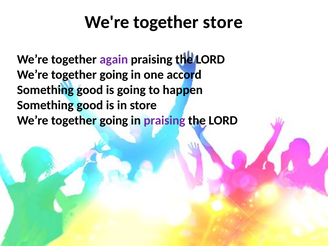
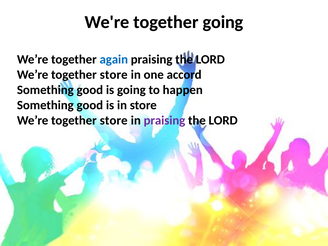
together store: store -> going (223, 22)
again colour: purple -> blue (114, 59)
going: going -> store (114, 75)
going: going -> store (114, 120)
